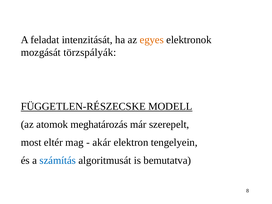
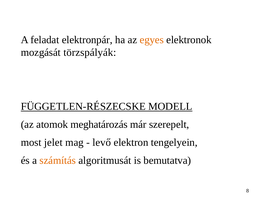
intenzitását: intenzitását -> elektronpár (87, 40)
eltér: eltér -> jelet (53, 142)
akár: akár -> levő (102, 142)
számítás colour: blue -> orange (58, 160)
